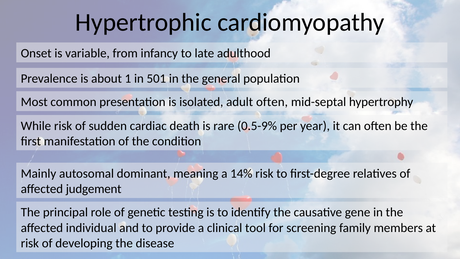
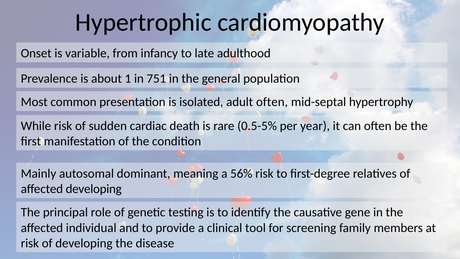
501: 501 -> 751 (156, 79)
0.5-9%: 0.5-9% -> 0.5-5% (257, 126)
14%: 14% -> 56% (241, 173)
affected judgement: judgement -> developing (94, 189)
